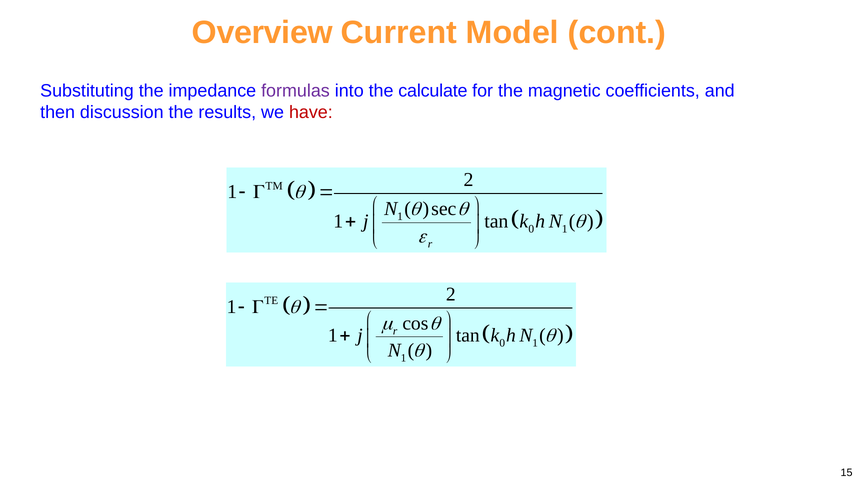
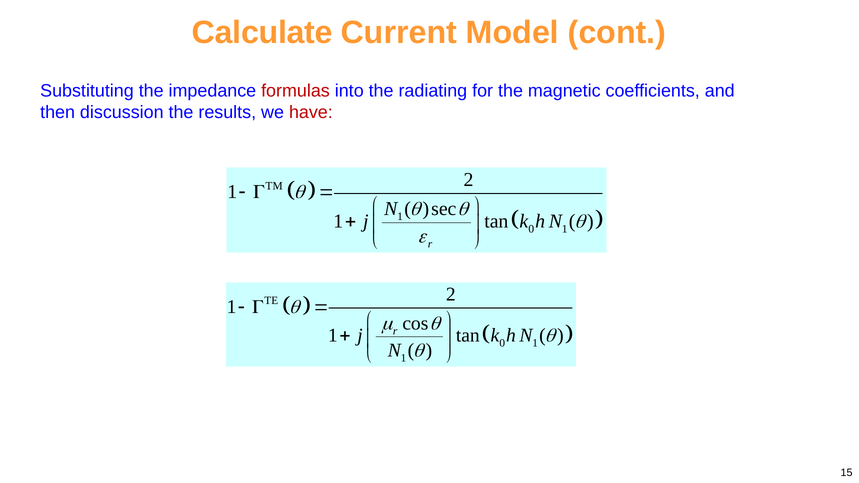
Overview: Overview -> Calculate (262, 33)
formulas colour: purple -> red (295, 91)
calculate: calculate -> radiating (433, 91)
